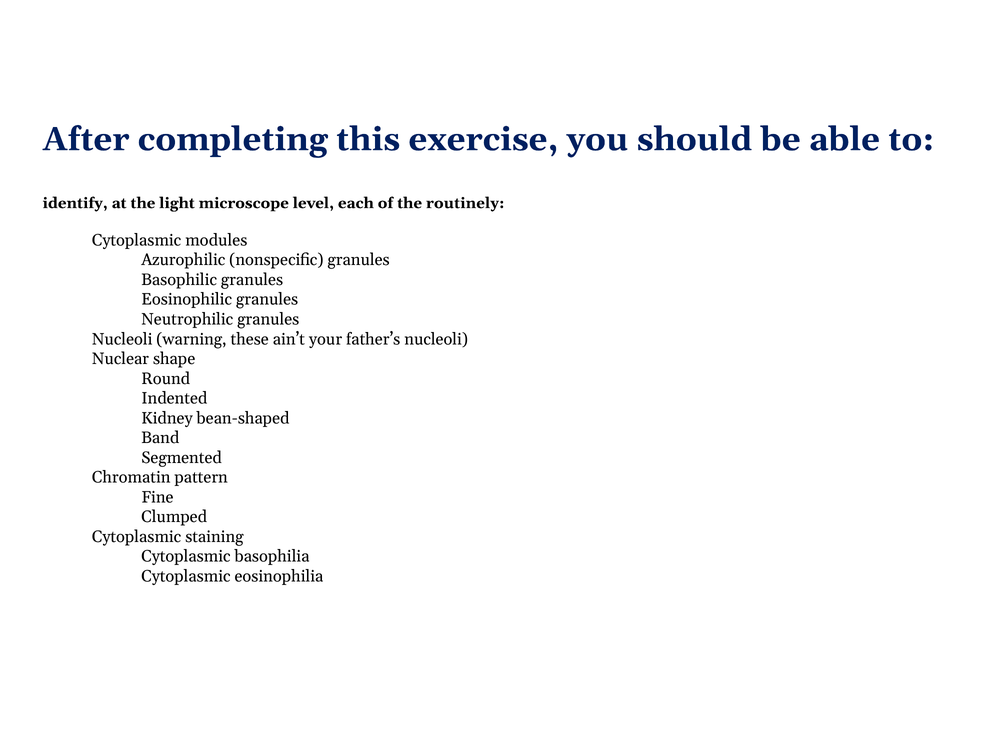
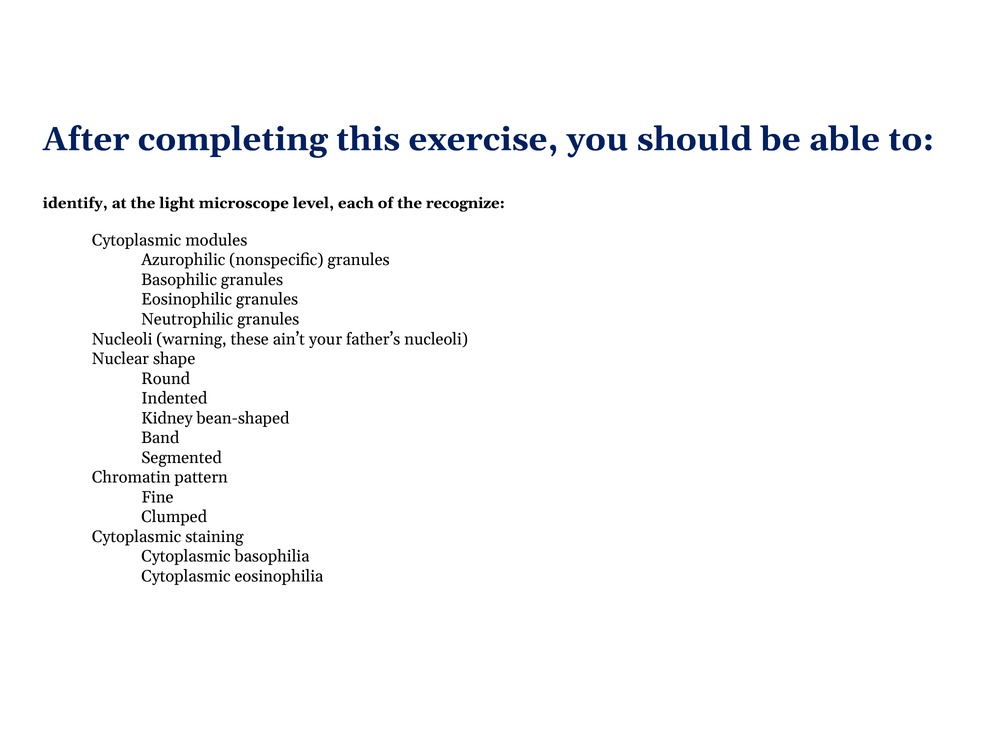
routinely: routinely -> recognize (465, 203)
